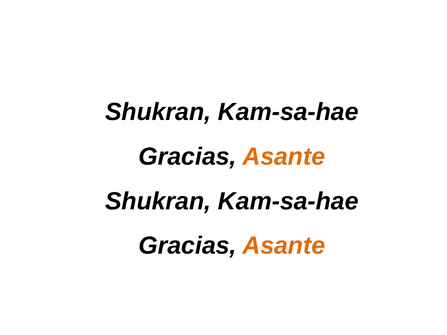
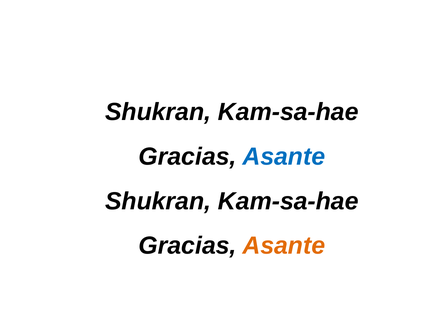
Asante colour: orange -> blue (284, 157)
